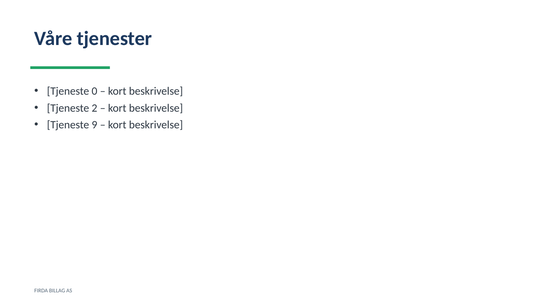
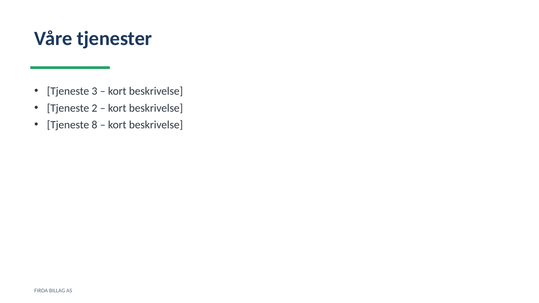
0: 0 -> 3 (94, 91)
9: 9 -> 8 (94, 125)
